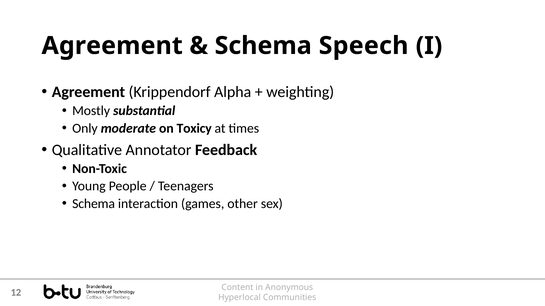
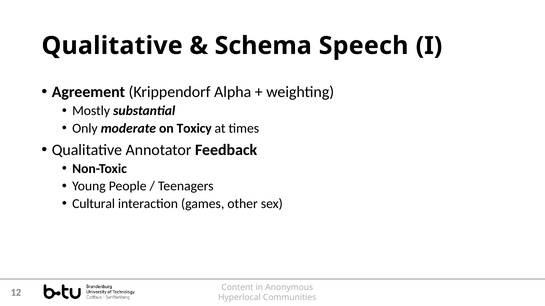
Agreement: Agreement -> Qualitative (112, 46)
Schema: Schema -> Cultural (94, 204)
